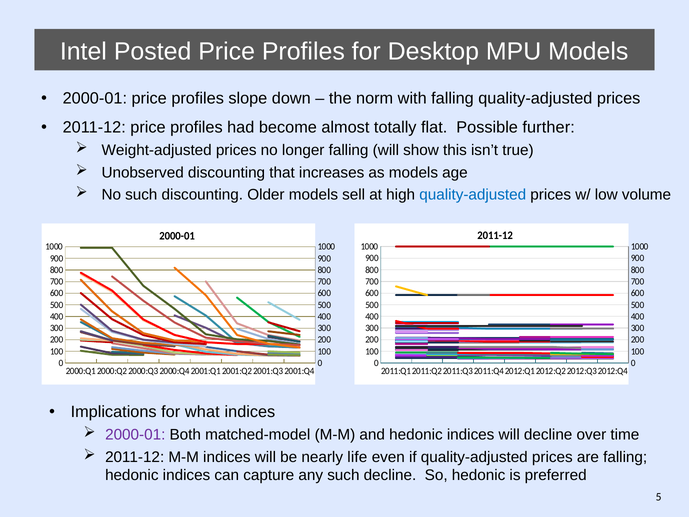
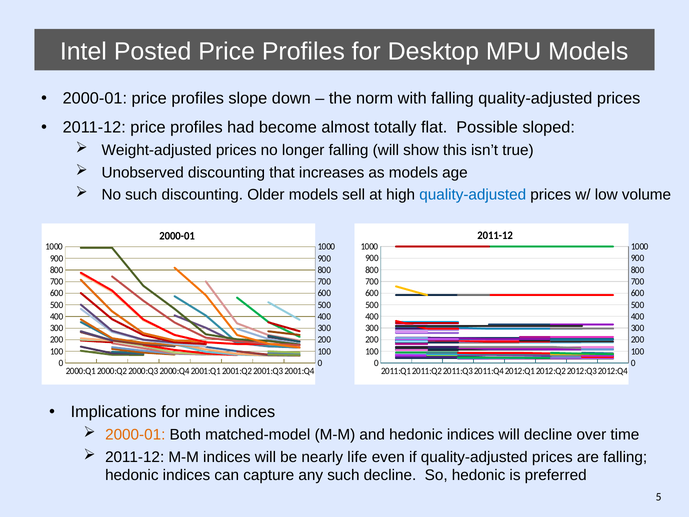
further: further -> sloped (549, 127)
what: what -> mine (202, 412)
2000-01 colour: purple -> orange (135, 435)
